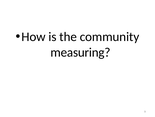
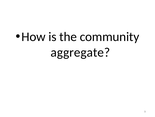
measuring: measuring -> aggregate (80, 52)
